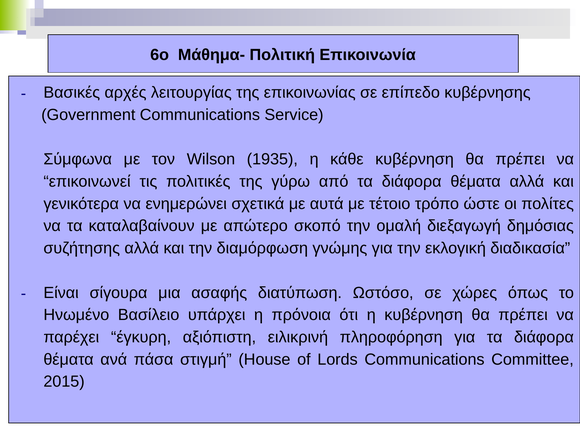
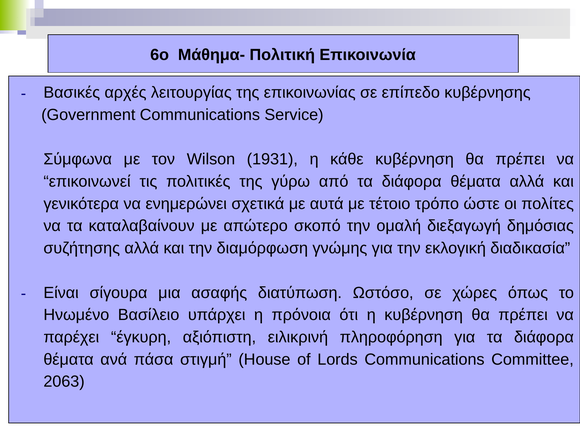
1935: 1935 -> 1931 (272, 159)
2015: 2015 -> 2063 (64, 382)
